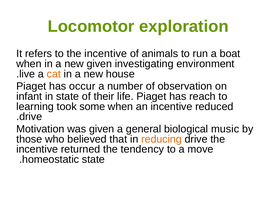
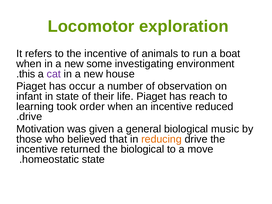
new given: given -> some (99, 64)
live: live -> this (27, 74)
cat colour: orange -> purple (54, 74)
some: some -> order (92, 107)
the tendency: tendency -> biological (142, 149)
